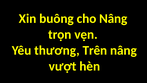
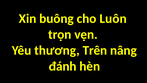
cho Nâng: Nâng -> Luôn (113, 19)
vượt: vượt -> đánh (63, 66)
